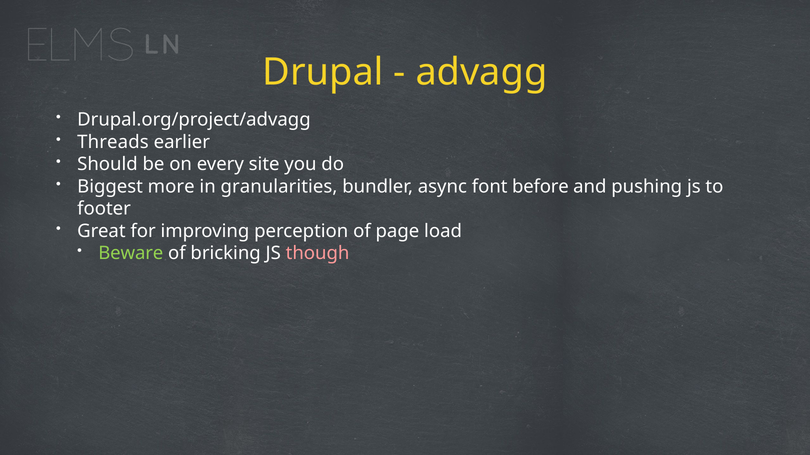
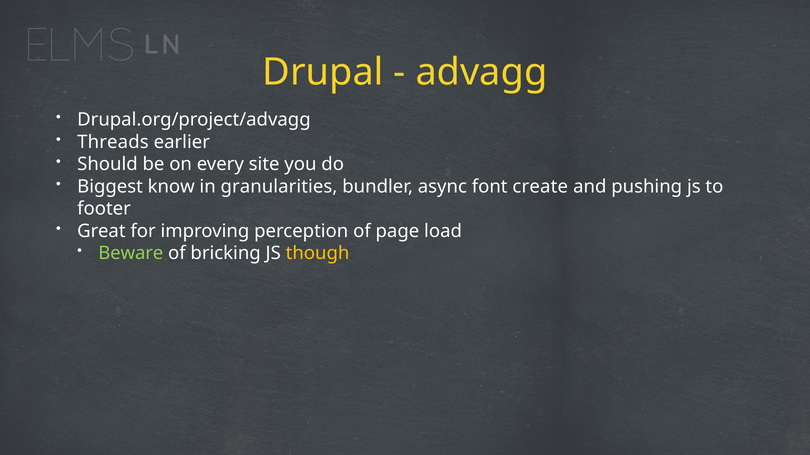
more: more -> know (171, 187)
before: before -> create (540, 187)
though colour: pink -> yellow (318, 254)
